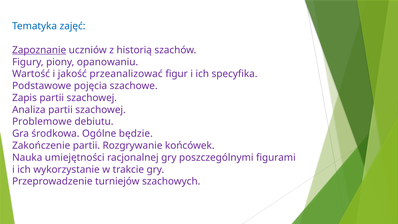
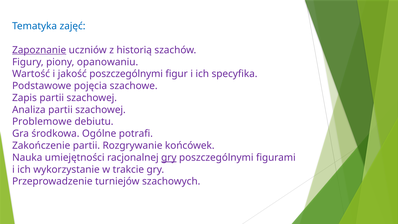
jakość przeanalizować: przeanalizować -> poszczególnymi (126, 74)
będzie: będzie -> potrafi (136, 134)
gry underline: none -> present (169, 157)
